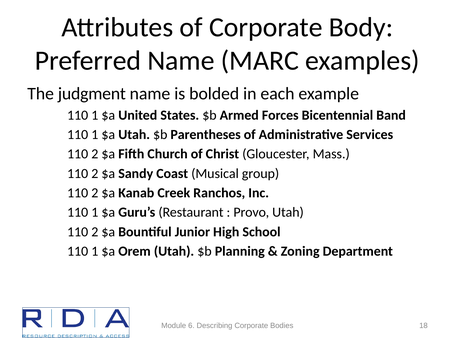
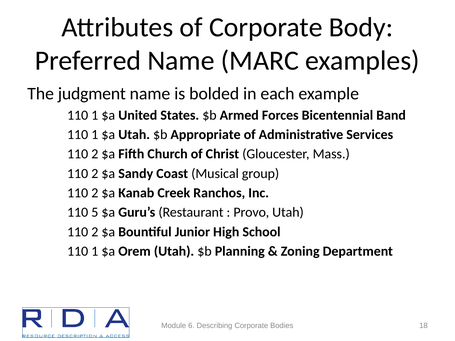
Parentheses: Parentheses -> Appropriate (206, 135)
1: 1 -> 5 (95, 213)
